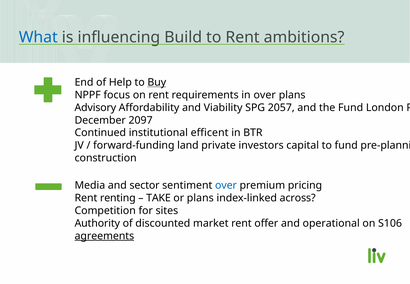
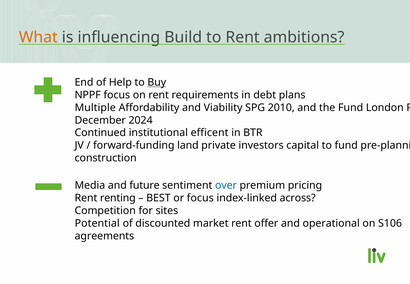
What colour: blue -> orange (38, 37)
in over: over -> debt (265, 95)
Advisory: Advisory -> Multiple (95, 108)
2057: 2057 -> 2010 (281, 108)
2097: 2097 -> 2024 (141, 120)
sector: sector -> future (145, 185)
TAKE: TAKE -> BEST (158, 198)
or plans: plans -> focus (200, 198)
Authority: Authority -> Potential (97, 223)
agreements underline: present -> none (104, 236)
